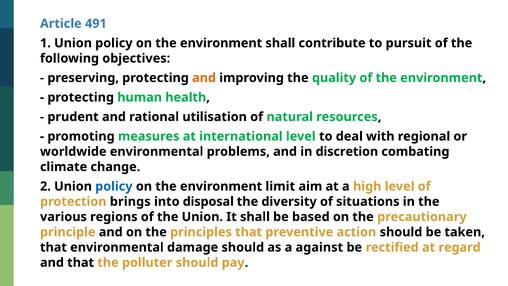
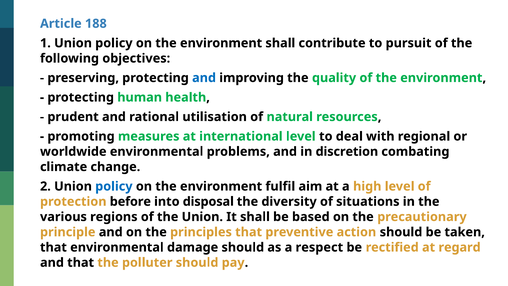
491: 491 -> 188 (96, 24)
and colour: orange -> blue (204, 78)
limit: limit -> fulfil (280, 186)
brings: brings -> before (130, 201)
against: against -> respect (319, 247)
